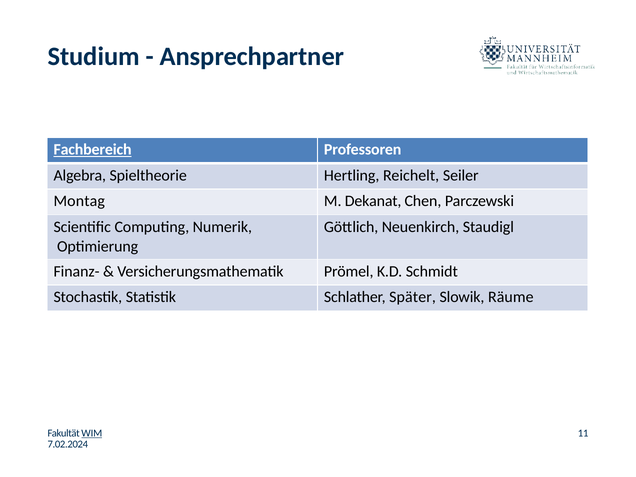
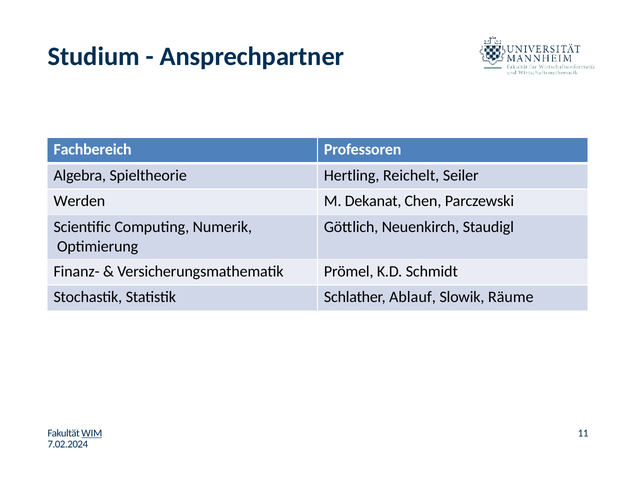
Fachbereich underline: present -> none (93, 150)
Montag: Montag -> Werden (79, 201)
Später: Später -> Ablauf (413, 297)
